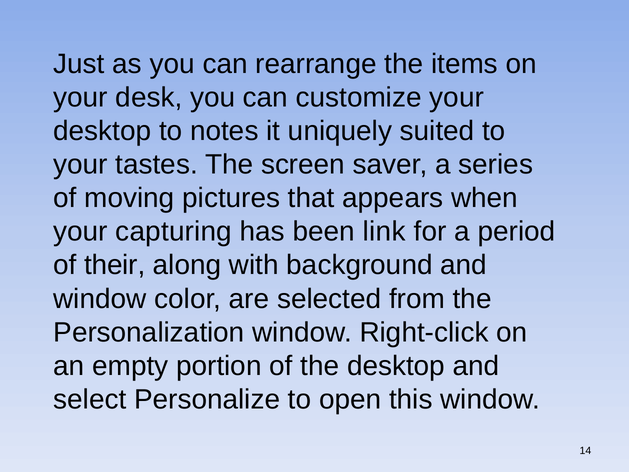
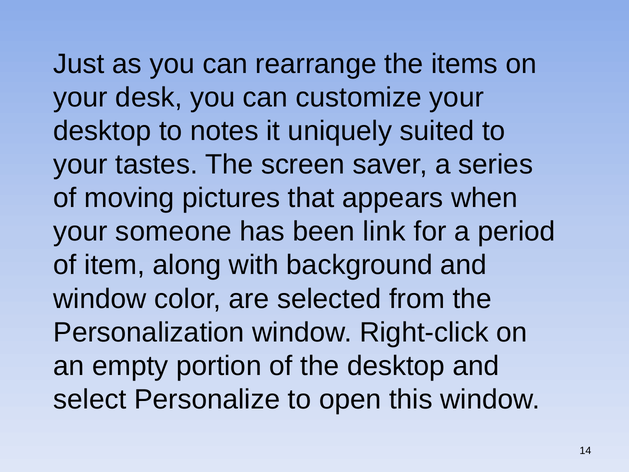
capturing: capturing -> someone (174, 232)
their: their -> item (115, 265)
